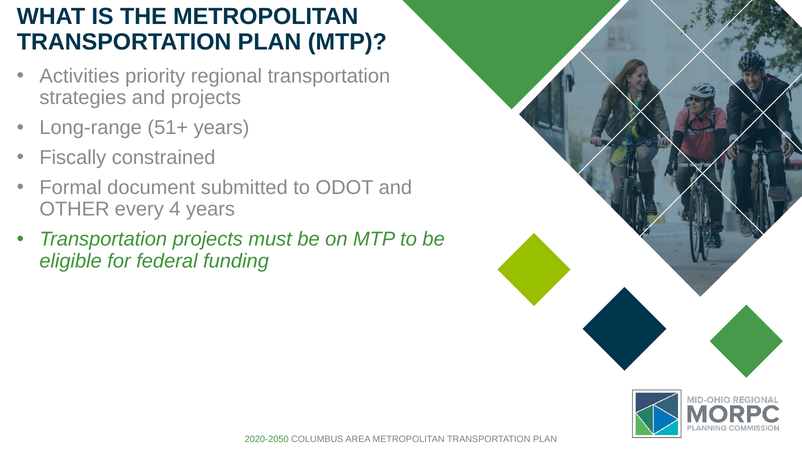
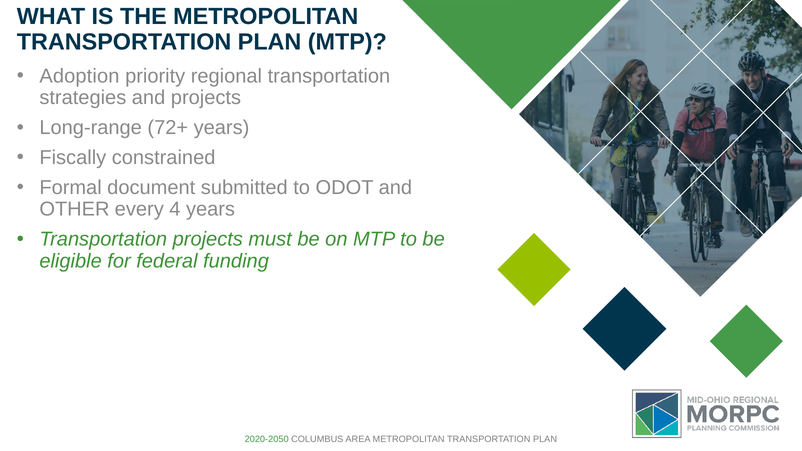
Activities: Activities -> Adoption (79, 76)
51+: 51+ -> 72+ (168, 128)
